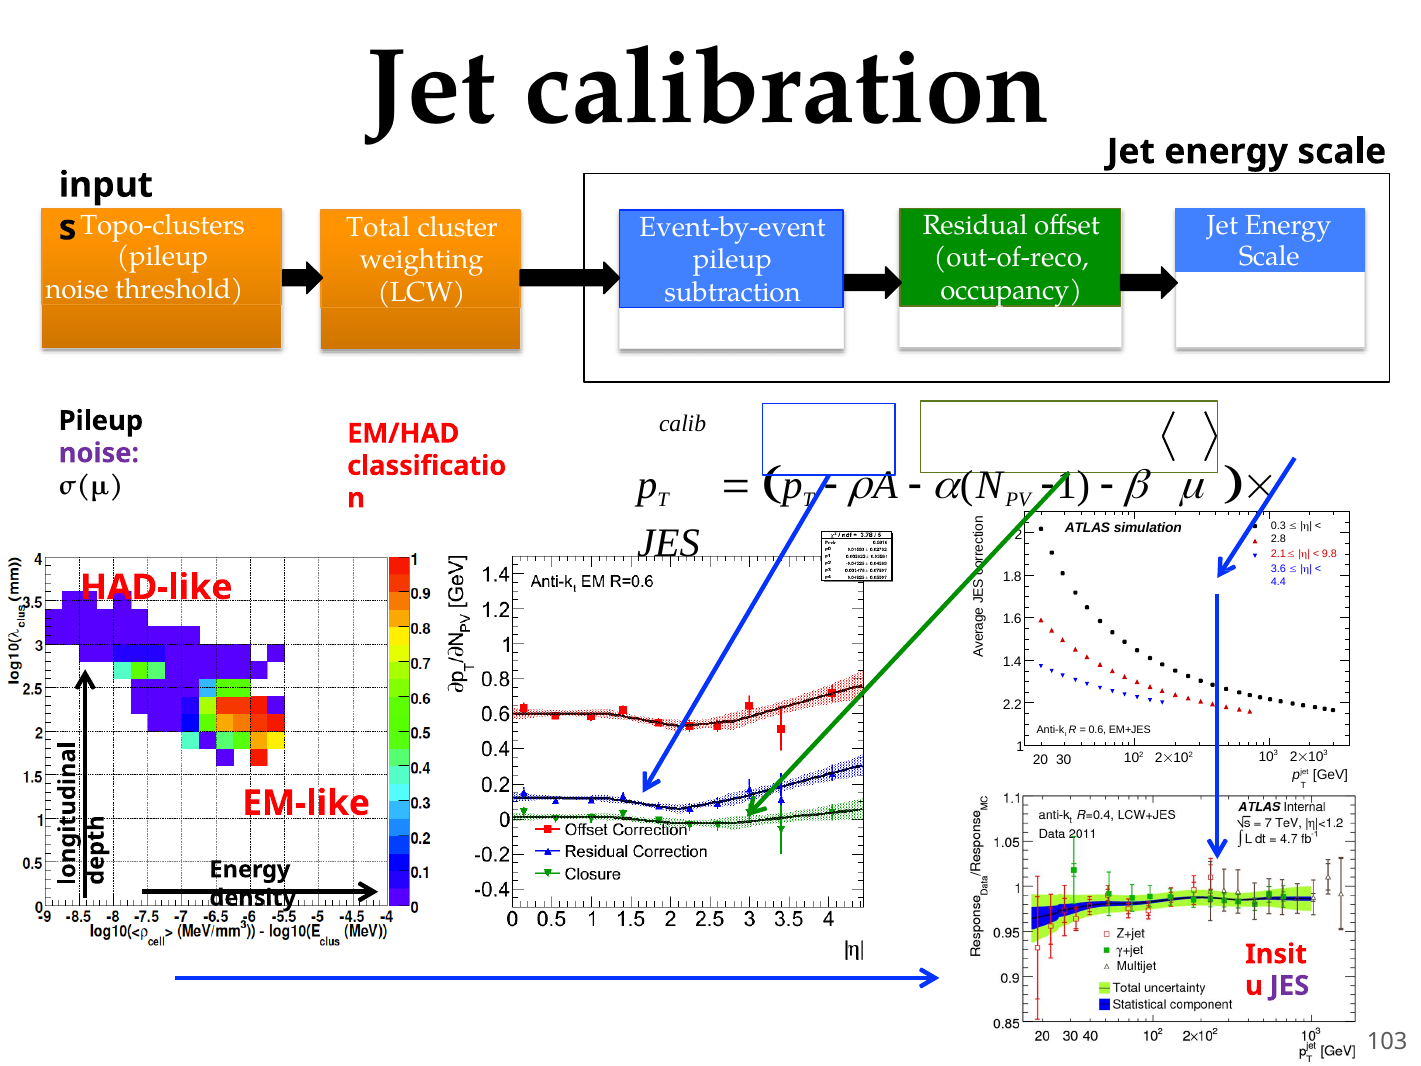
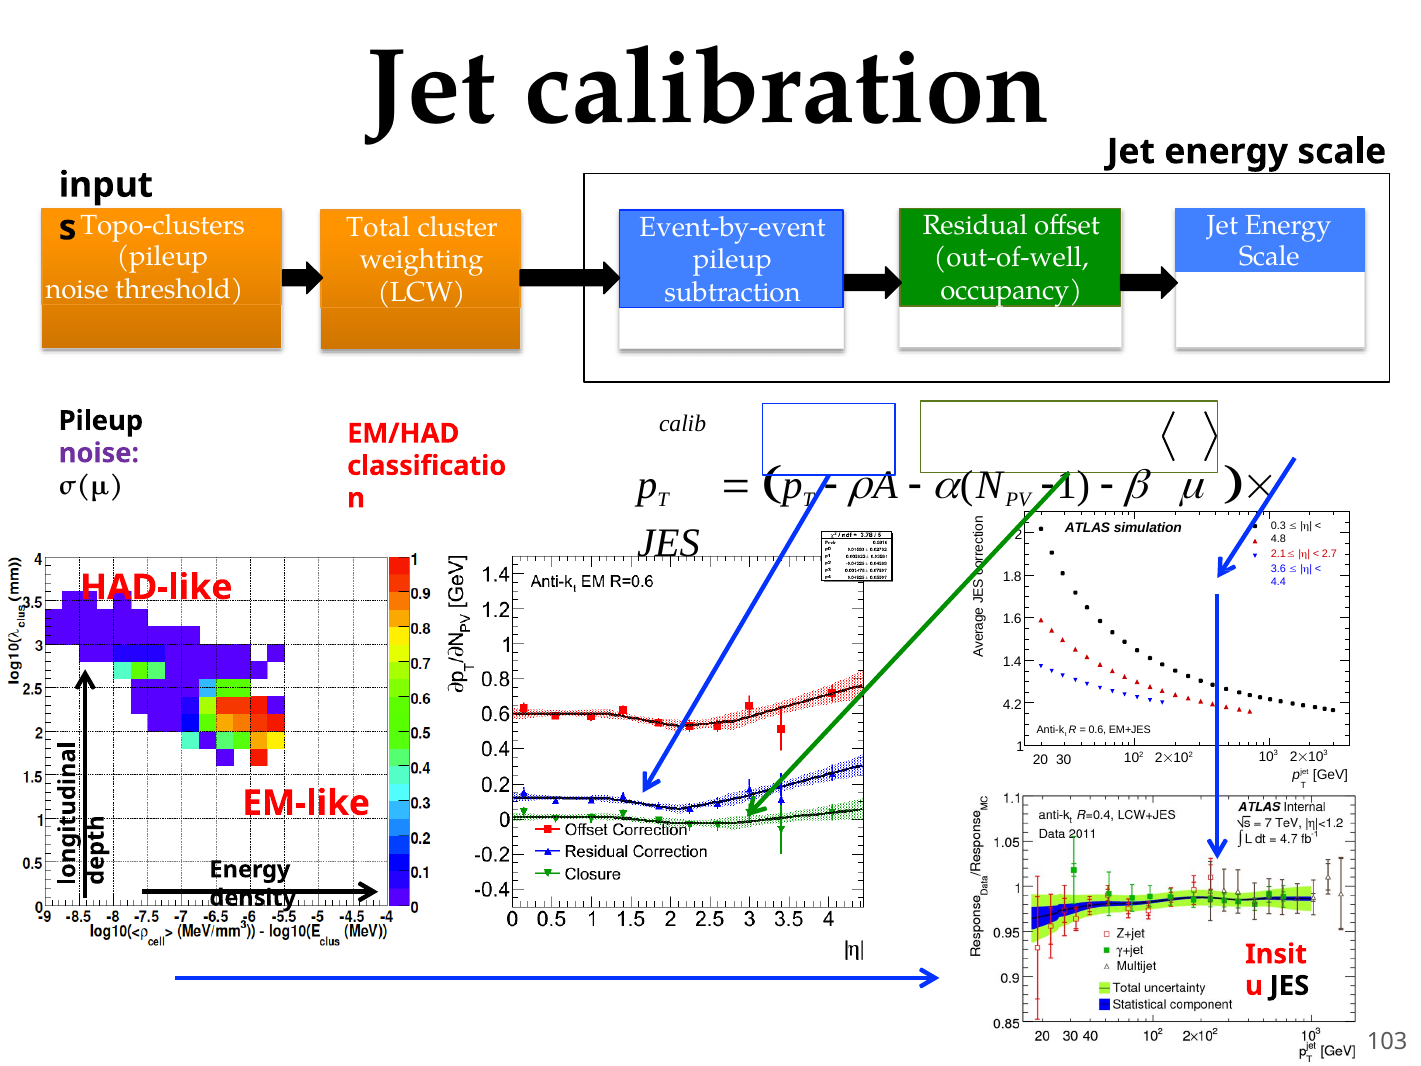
out-of-reco: out-of-reco -> out-of-well (1011, 258)
2.8: 2.8 -> 4.8 (1278, 539)
9.8: 9.8 -> 2.7 (1329, 554)
2.2: 2.2 -> 4.2 (1012, 705)
JES colour: purple -> black (1290, 986)
